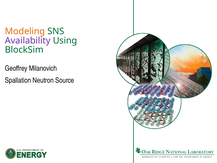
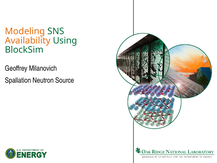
Availability colour: purple -> orange (28, 40)
